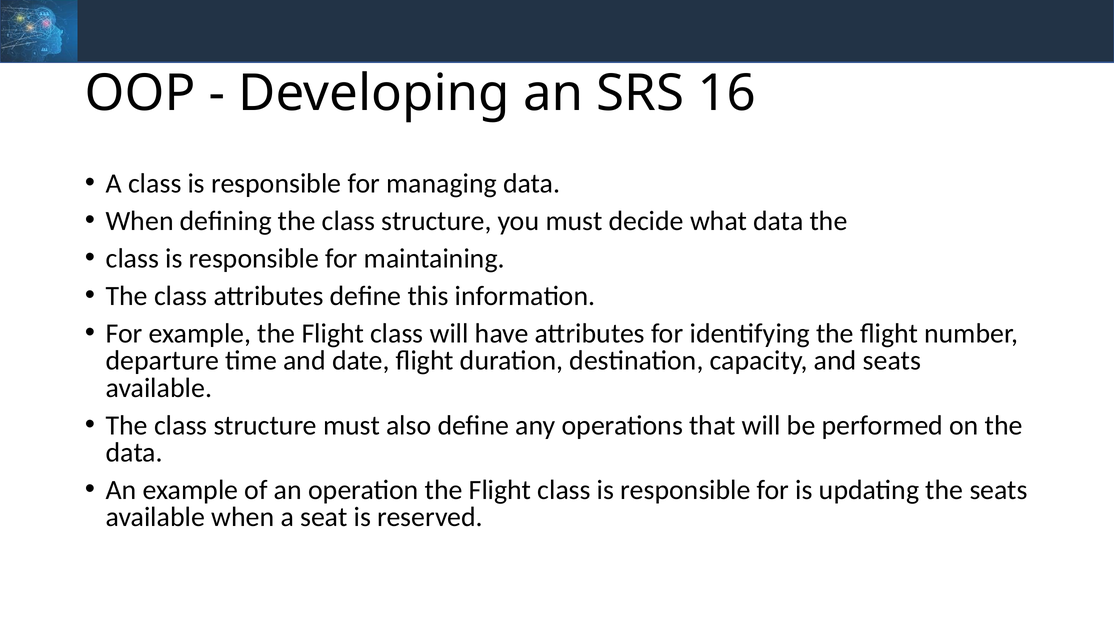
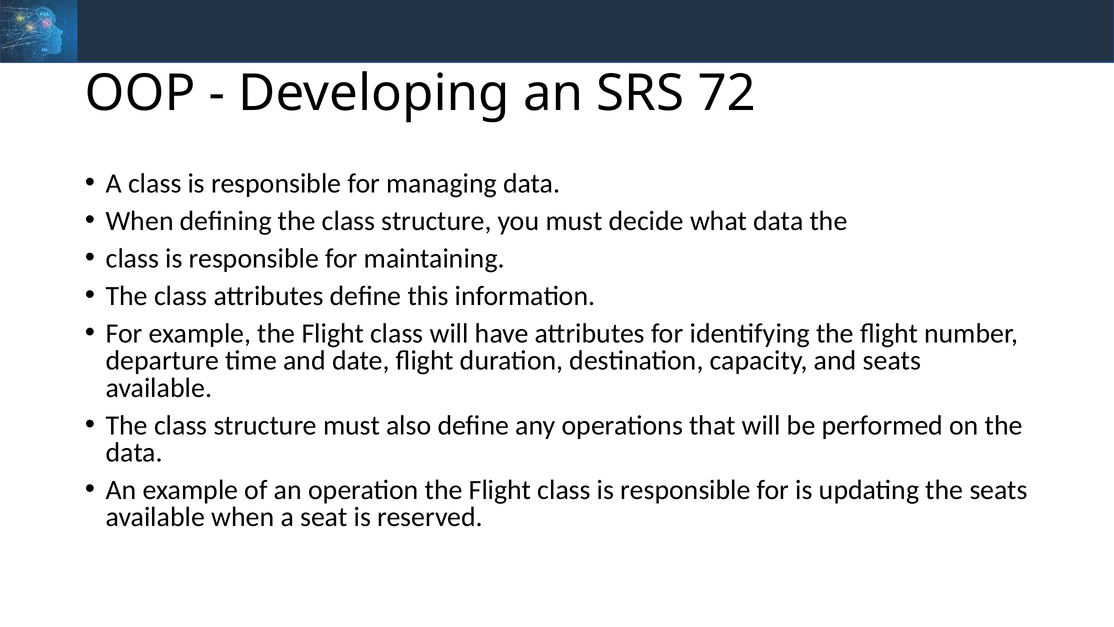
16: 16 -> 72 (727, 94)
